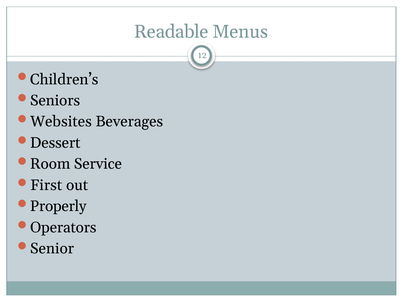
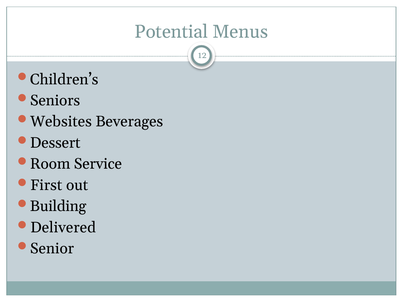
Readable: Readable -> Potential (171, 32)
Properly: Properly -> Building (58, 207)
Operators: Operators -> Delivered (63, 228)
